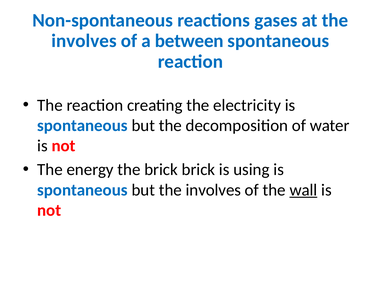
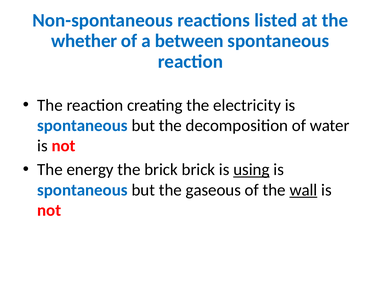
gases: gases -> listed (276, 20)
involves: involves -> whether (84, 41)
using underline: none -> present (251, 169)
but the involves: involves -> gaseous (213, 190)
